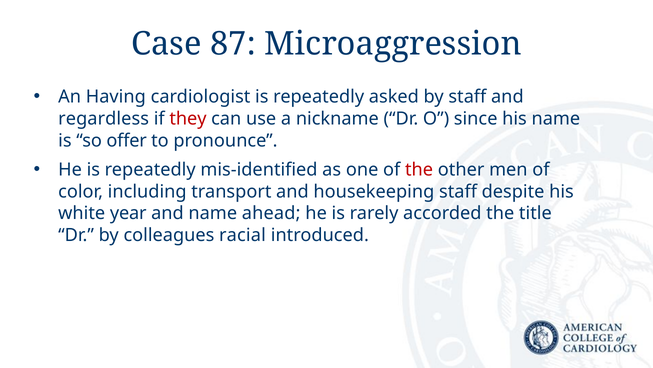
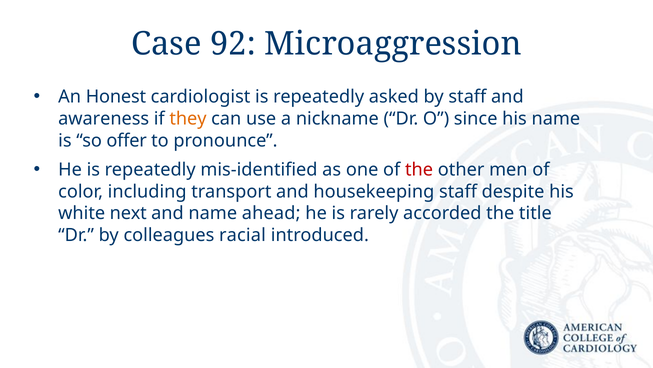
87: 87 -> 92 (233, 44)
Having: Having -> Honest (116, 97)
regardless: regardless -> awareness (104, 119)
they colour: red -> orange (188, 119)
year: year -> next (128, 213)
